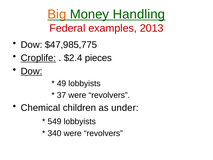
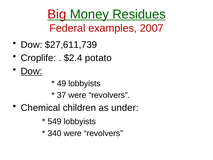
Big colour: orange -> red (57, 14)
Handling: Handling -> Residues (139, 14)
2013: 2013 -> 2007 (152, 28)
$47,985,775: $47,985,775 -> $27,611,739 (71, 45)
Croplife underline: present -> none (38, 58)
pieces: pieces -> potato (98, 58)
